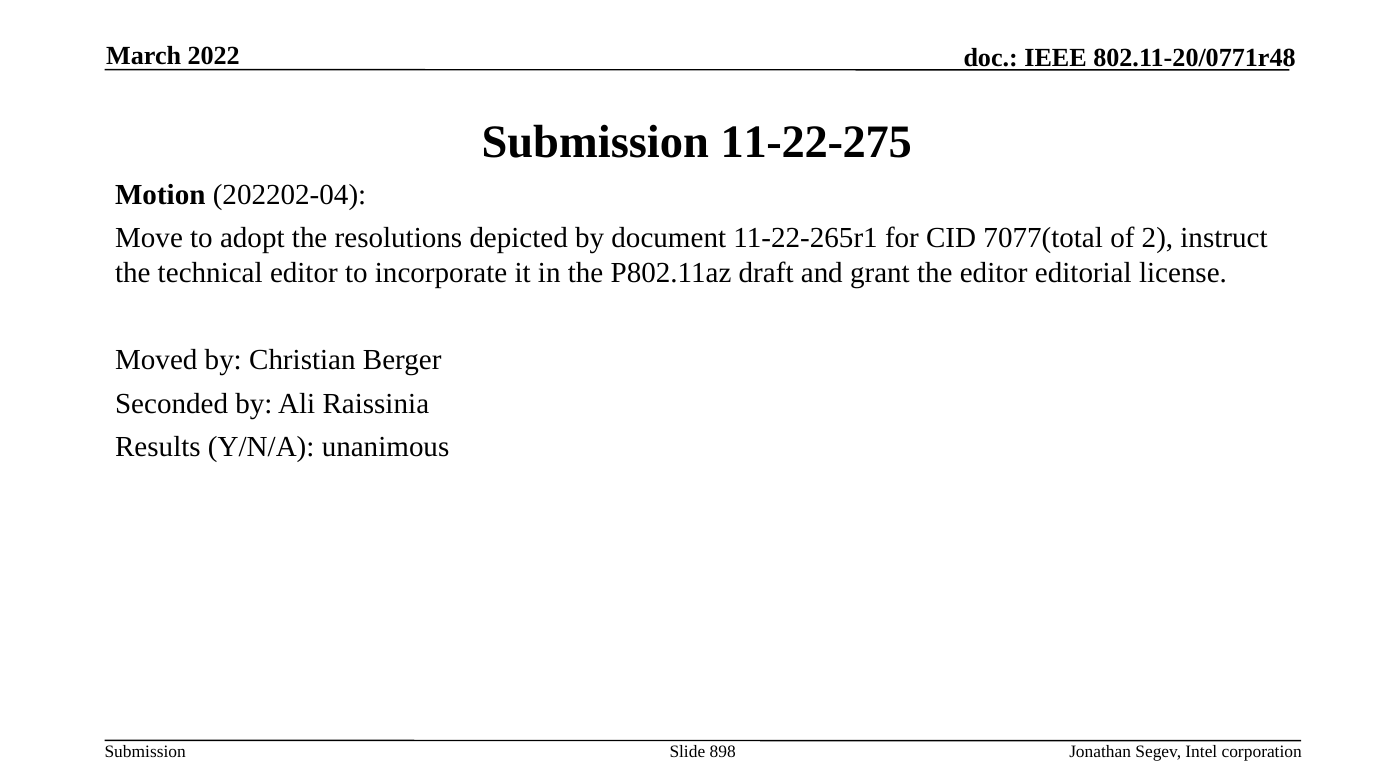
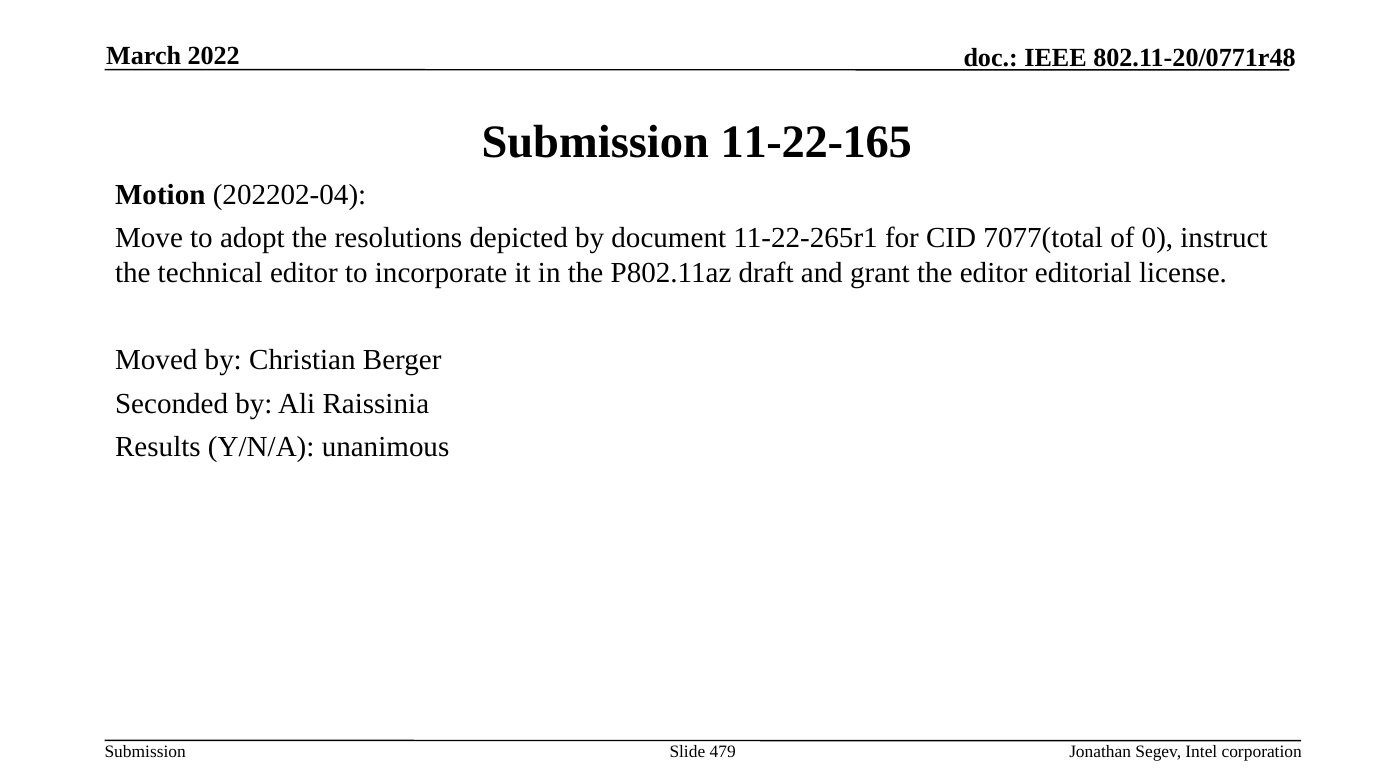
11-22-275: 11-22-275 -> 11-22-165 (816, 143)
2: 2 -> 0 (1157, 238)
898: 898 -> 479 (723, 752)
